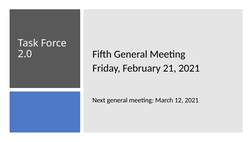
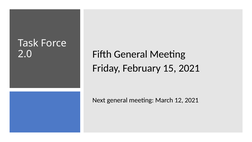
21: 21 -> 15 (170, 68)
